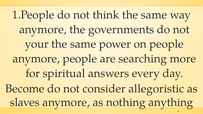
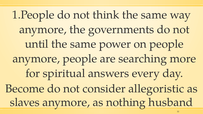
your: your -> until (37, 44)
anything: anything -> husband (171, 103)
